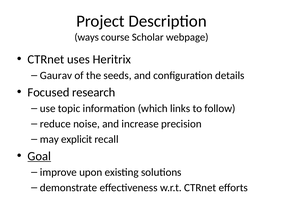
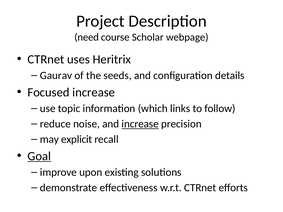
ways: ways -> need (87, 37)
Focused research: research -> increase (94, 92)
increase underline: none -> present (140, 124)
